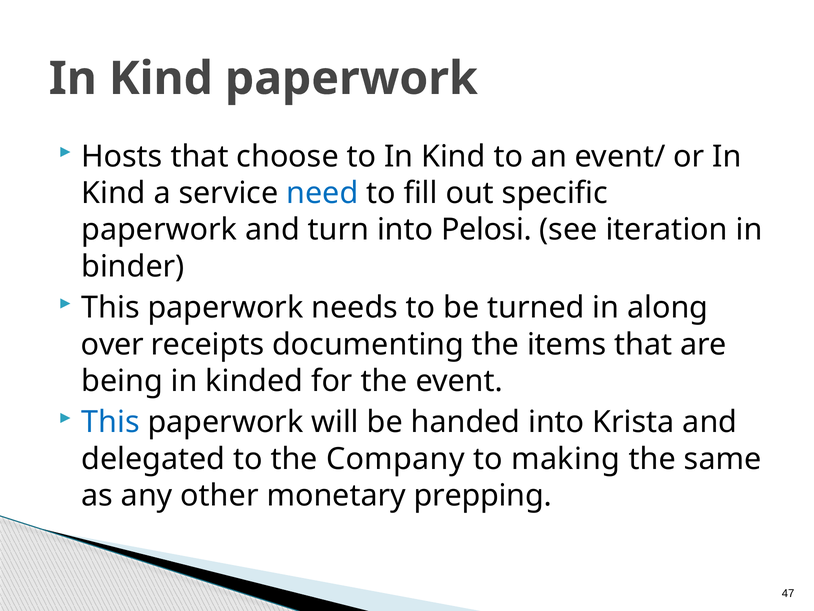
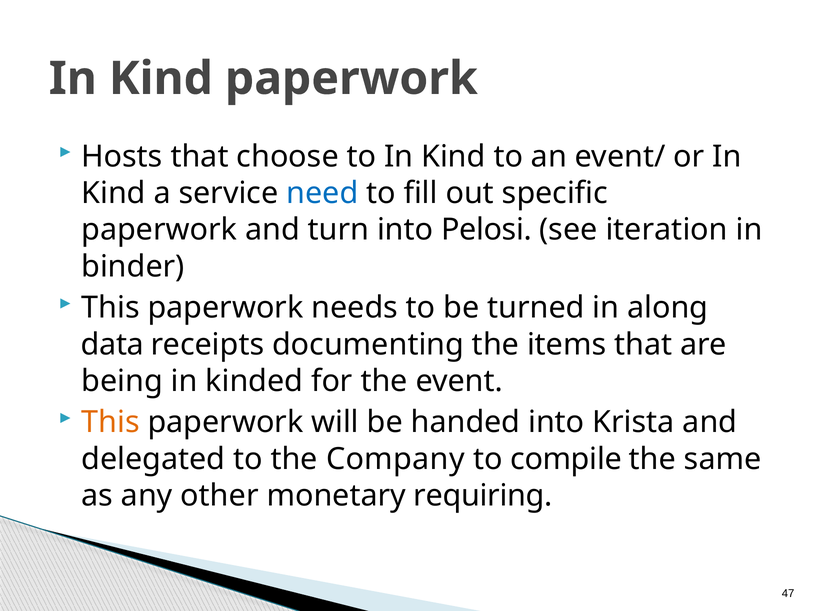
over: over -> data (112, 344)
This colour: blue -> orange (110, 422)
making: making -> compile (566, 459)
prepping: prepping -> requiring (483, 495)
